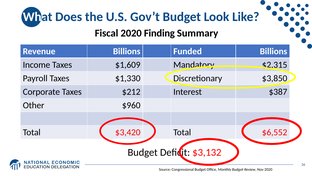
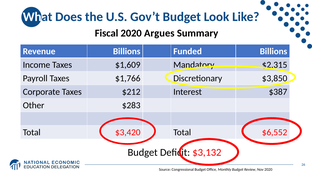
Finding: Finding -> Argues (159, 33)
$1,330: $1,330 -> $1,766 (128, 78)
$960: $960 -> $283 (131, 105)
